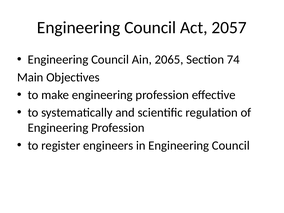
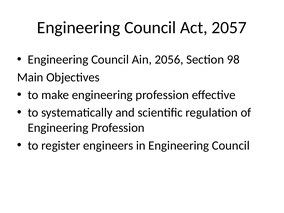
2065: 2065 -> 2056 (169, 60)
74: 74 -> 98 (233, 60)
